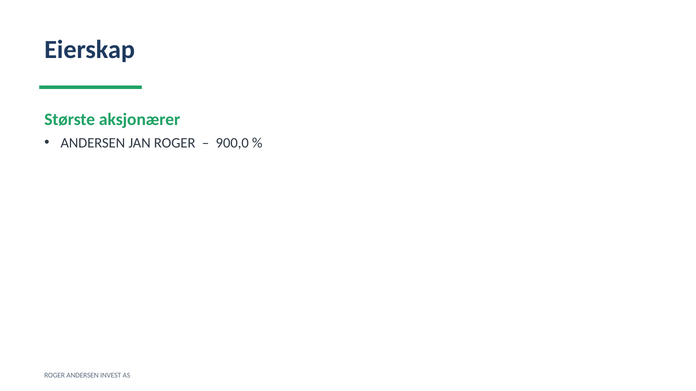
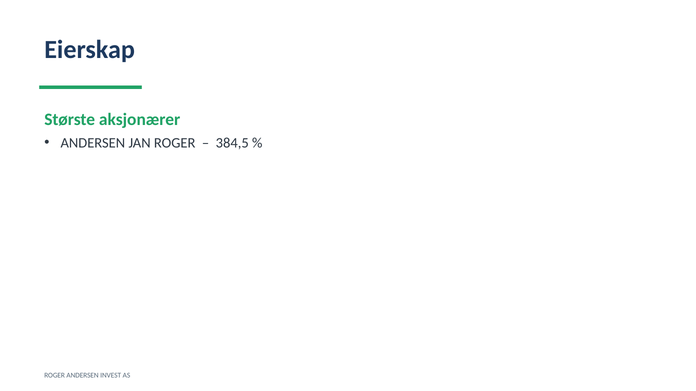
900,0: 900,0 -> 384,5 (232, 143)
